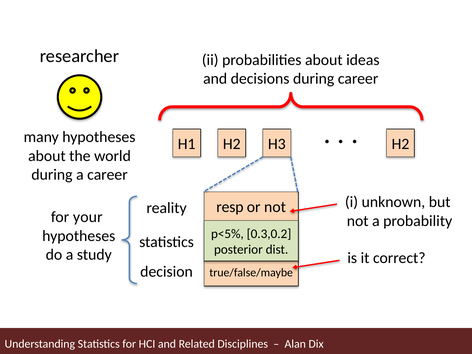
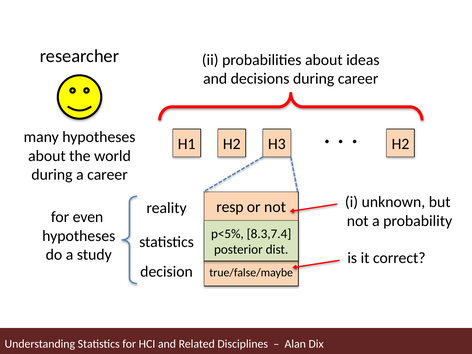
your: your -> even (88, 217)
0.3,0.2: 0.3,0.2 -> 8.3,7.4 (269, 234)
